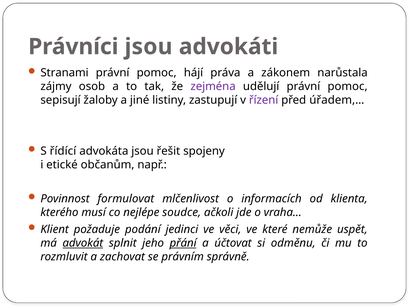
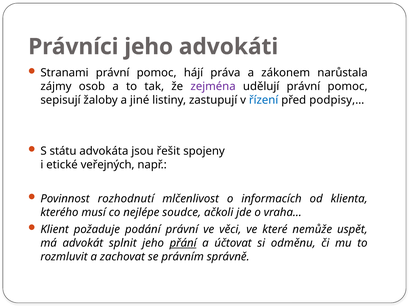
Právníci jsou: jsou -> jeho (149, 47)
řízení colour: purple -> blue (264, 100)
úřadem,…: úřadem,… -> podpisy,… (337, 100)
řídící: řídící -> státu (63, 151)
občanům: občanům -> veřejných (108, 165)
formulovat: formulovat -> rozhodnutí (126, 199)
podání jedinci: jedinci -> právní (182, 229)
advokát underline: present -> none (83, 243)
